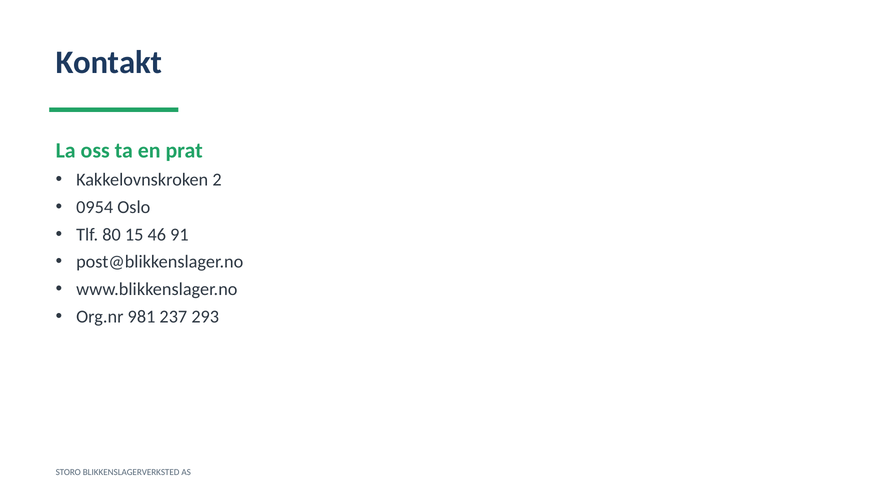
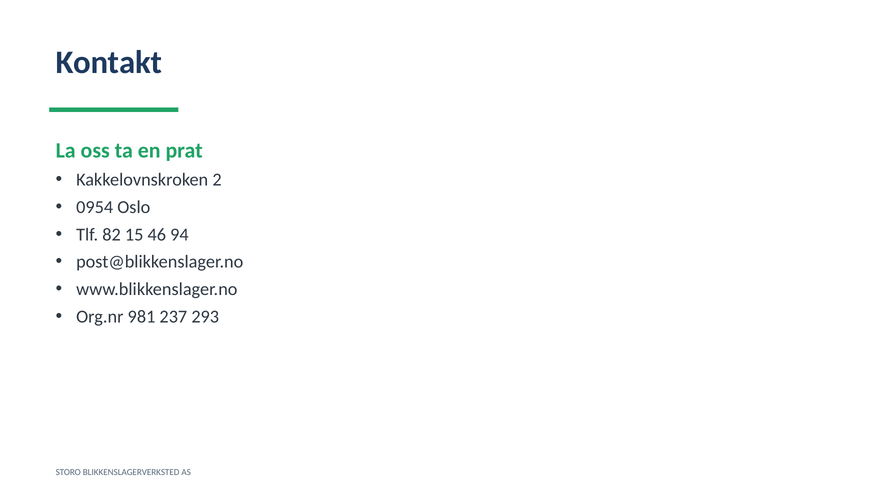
80: 80 -> 82 (112, 235)
91: 91 -> 94 (179, 235)
